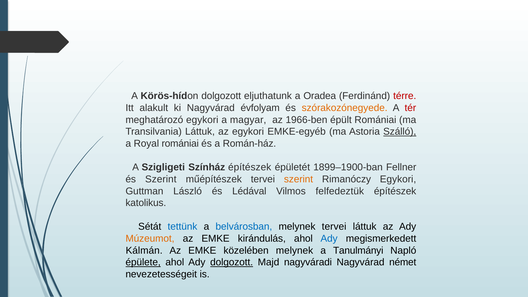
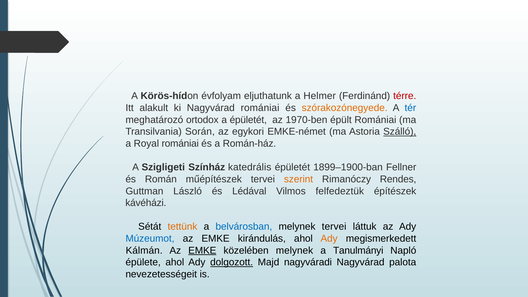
Körös-hídon dolgozott: dolgozott -> évfolyam (221, 96)
Oradea: Oradea -> Helmer (320, 96)
Nagyvárad évfolyam: évfolyam -> romániai (260, 108)
tér colour: red -> blue (410, 108)
meghatározó egykori: egykori -> ortodox (202, 120)
a magyar: magyar -> épületét (248, 120)
1966-ben: 1966-ben -> 1970-ben (307, 120)
Transilvania Láttuk: Láttuk -> Során (200, 132)
EMKE-egyéb: EMKE-egyéb -> EMKE-német (297, 132)
Színház építészek: építészek -> katedrális (250, 167)
és Szerint: Szerint -> Román (161, 179)
Rimanóczy Egykori: Egykori -> Rendes (398, 179)
katolikus: katolikus -> kávéházi (146, 203)
tettünk colour: blue -> orange (182, 227)
Múzeumot colour: orange -> blue (150, 239)
Ady colour: blue -> orange (329, 239)
EMKE underline: none -> present (202, 250)
épülete underline: present -> none (143, 262)
német: német -> palota (403, 262)
